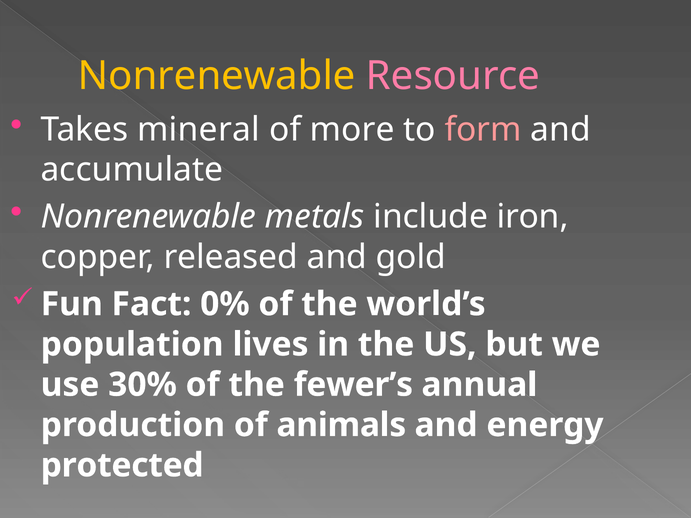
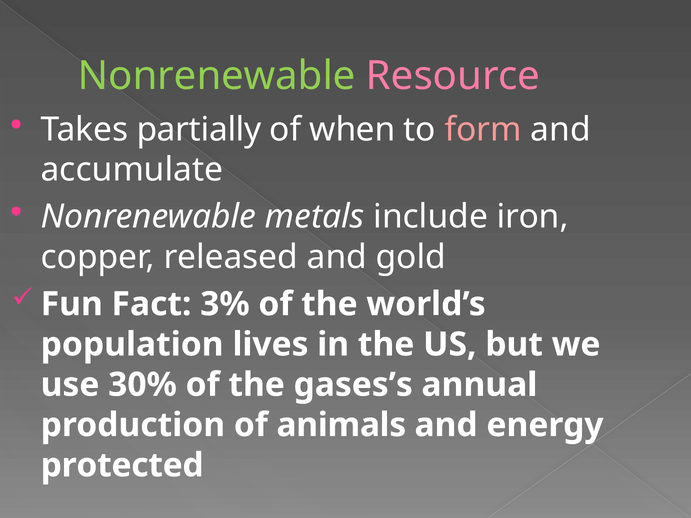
Nonrenewable colour: yellow -> light green (217, 76)
mineral: mineral -> partially (199, 130)
more: more -> when (352, 130)
0%: 0% -> 3% (225, 304)
fewer’s: fewer’s -> gases’s (353, 385)
